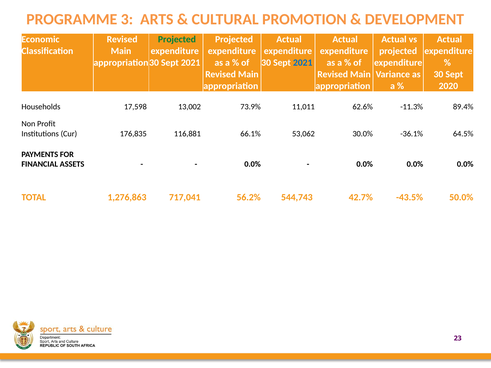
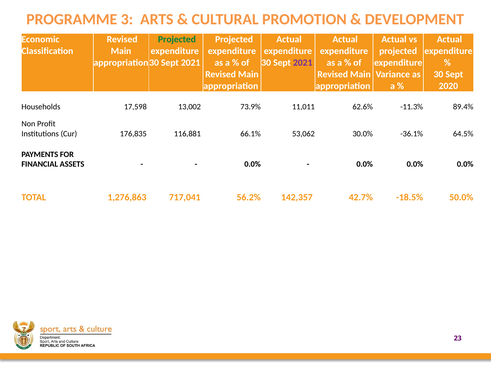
2021 colour: blue -> purple (303, 63)
544,743: 544,743 -> 142,357 (297, 197)
-43.5%: -43.5% -> -18.5% (410, 197)
